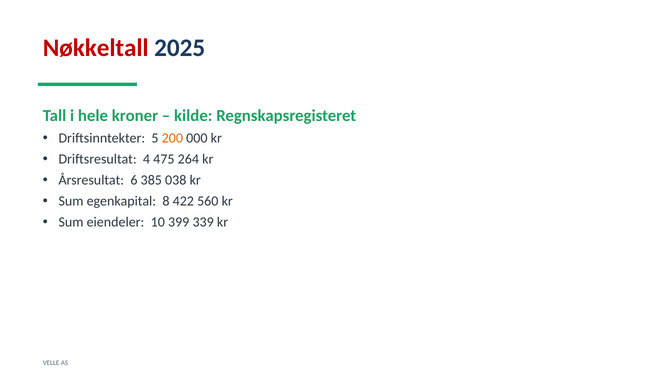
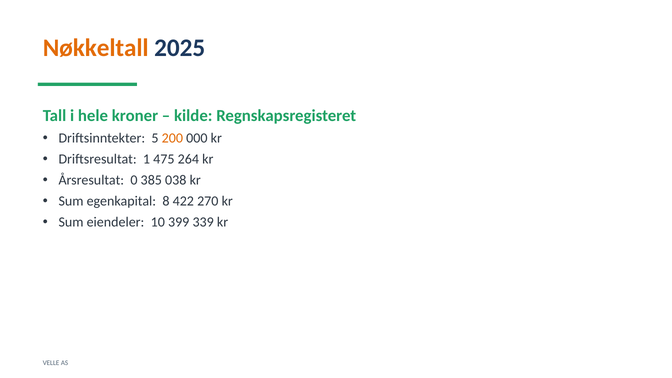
Nøkkeltall colour: red -> orange (96, 48)
4: 4 -> 1 (147, 159)
6: 6 -> 0 (134, 180)
560: 560 -> 270 (208, 201)
